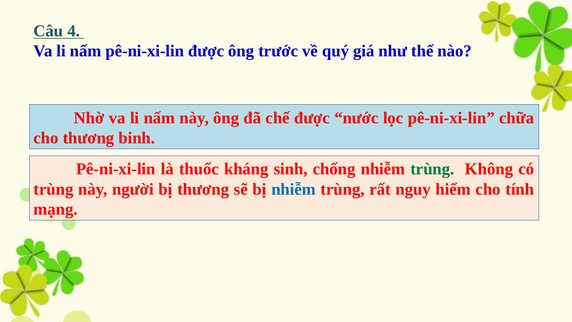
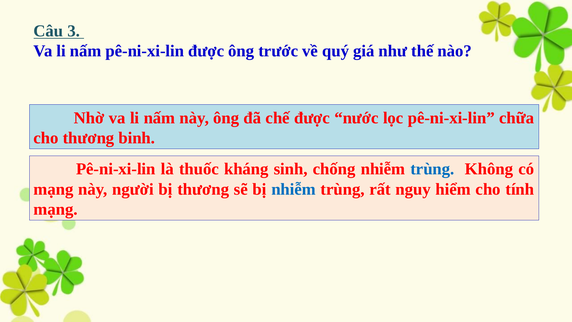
4: 4 -> 3 (74, 31)
trùng colour: green -> blue (432, 169)
trùng: trùng -> mạng (54, 189)
